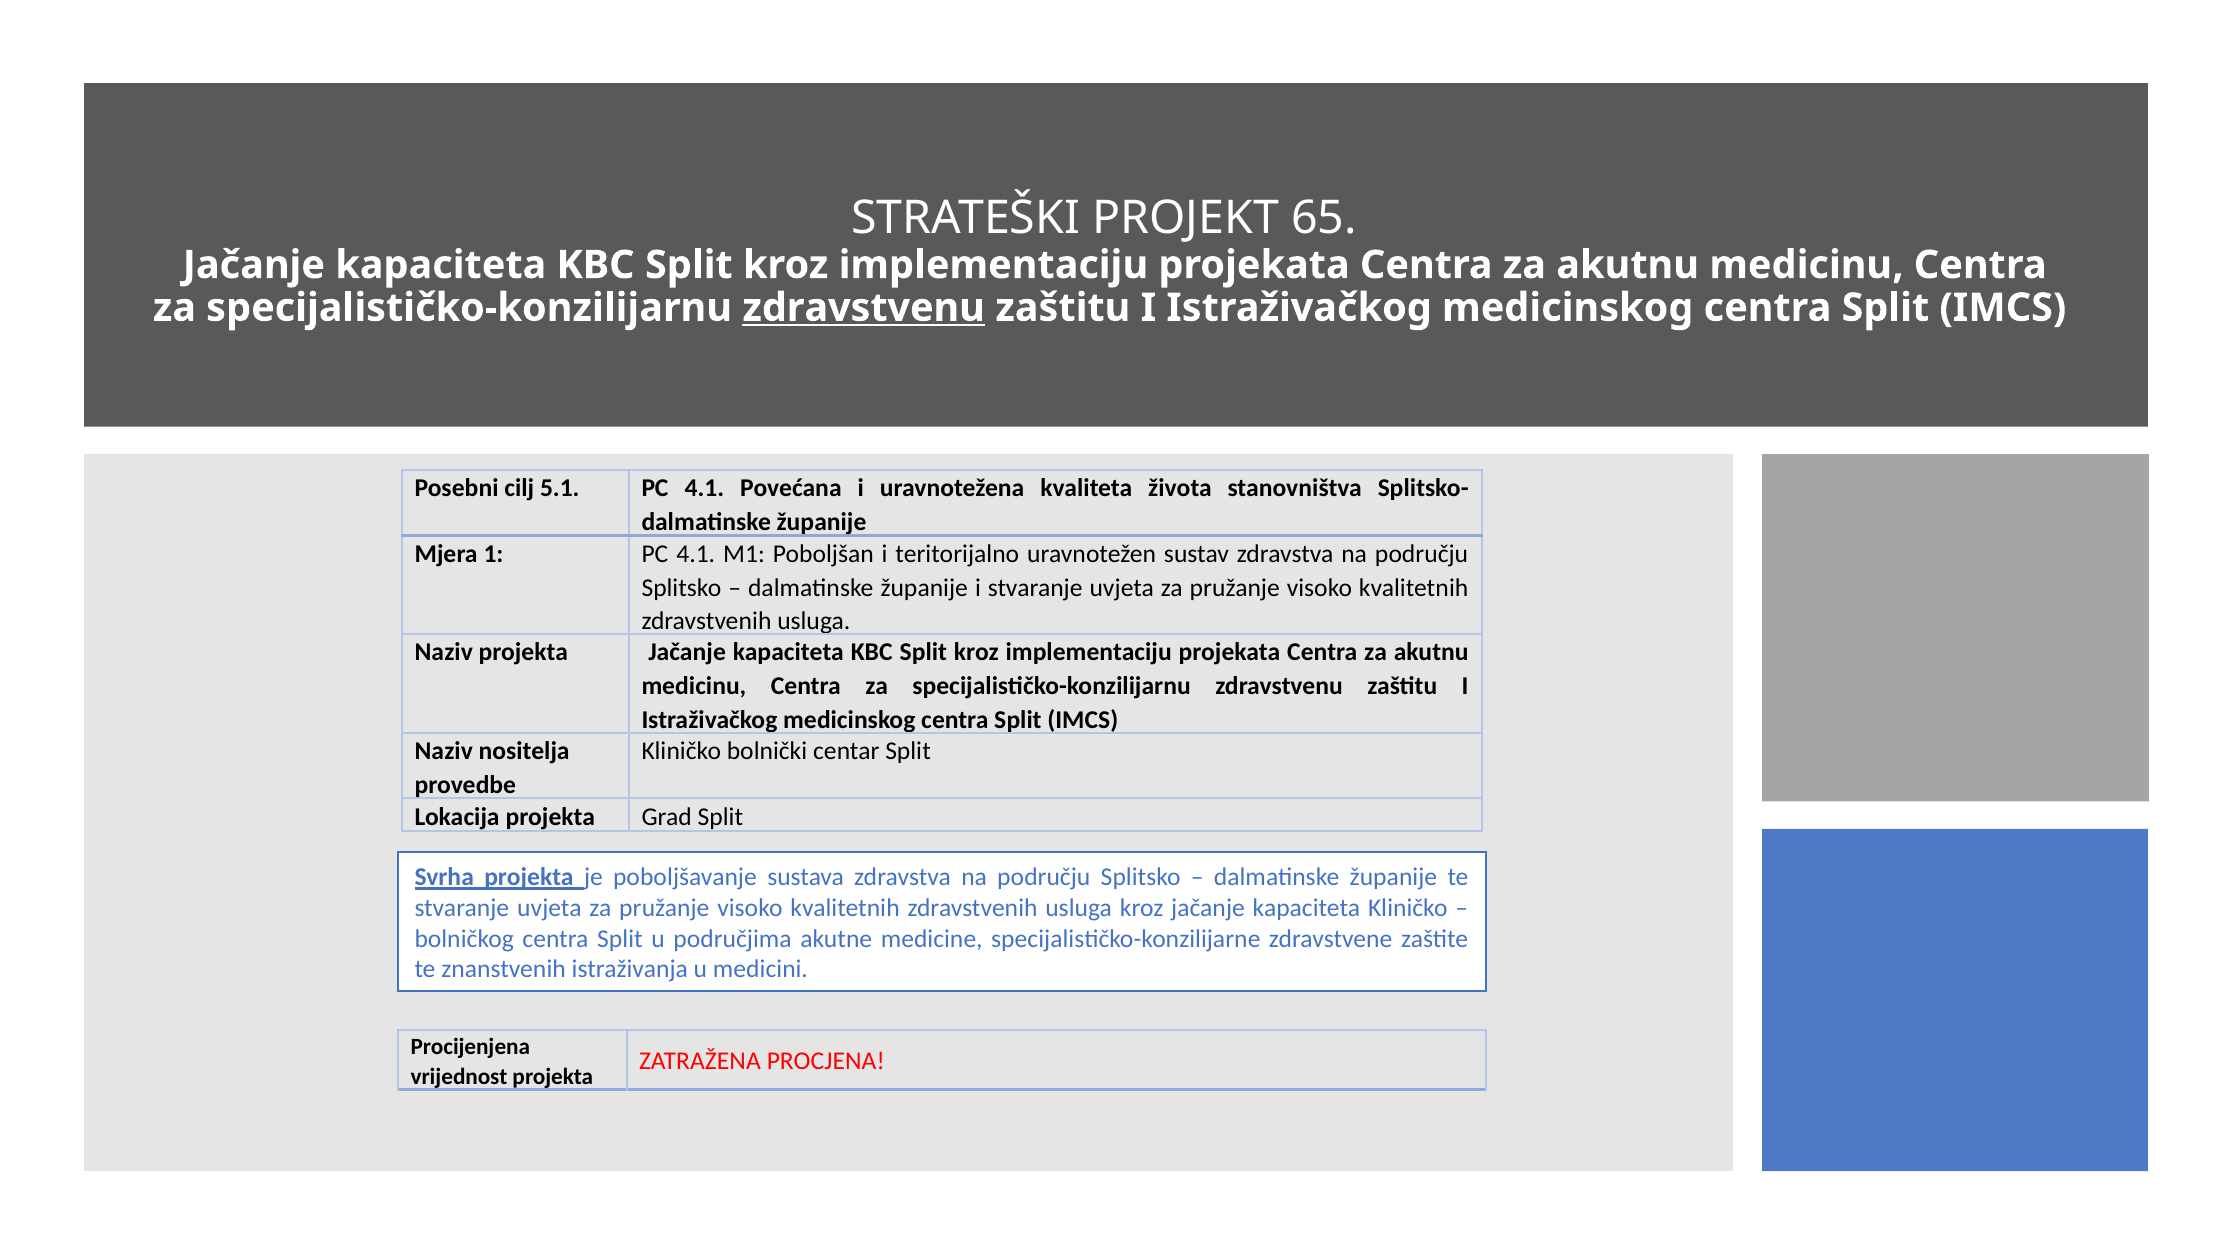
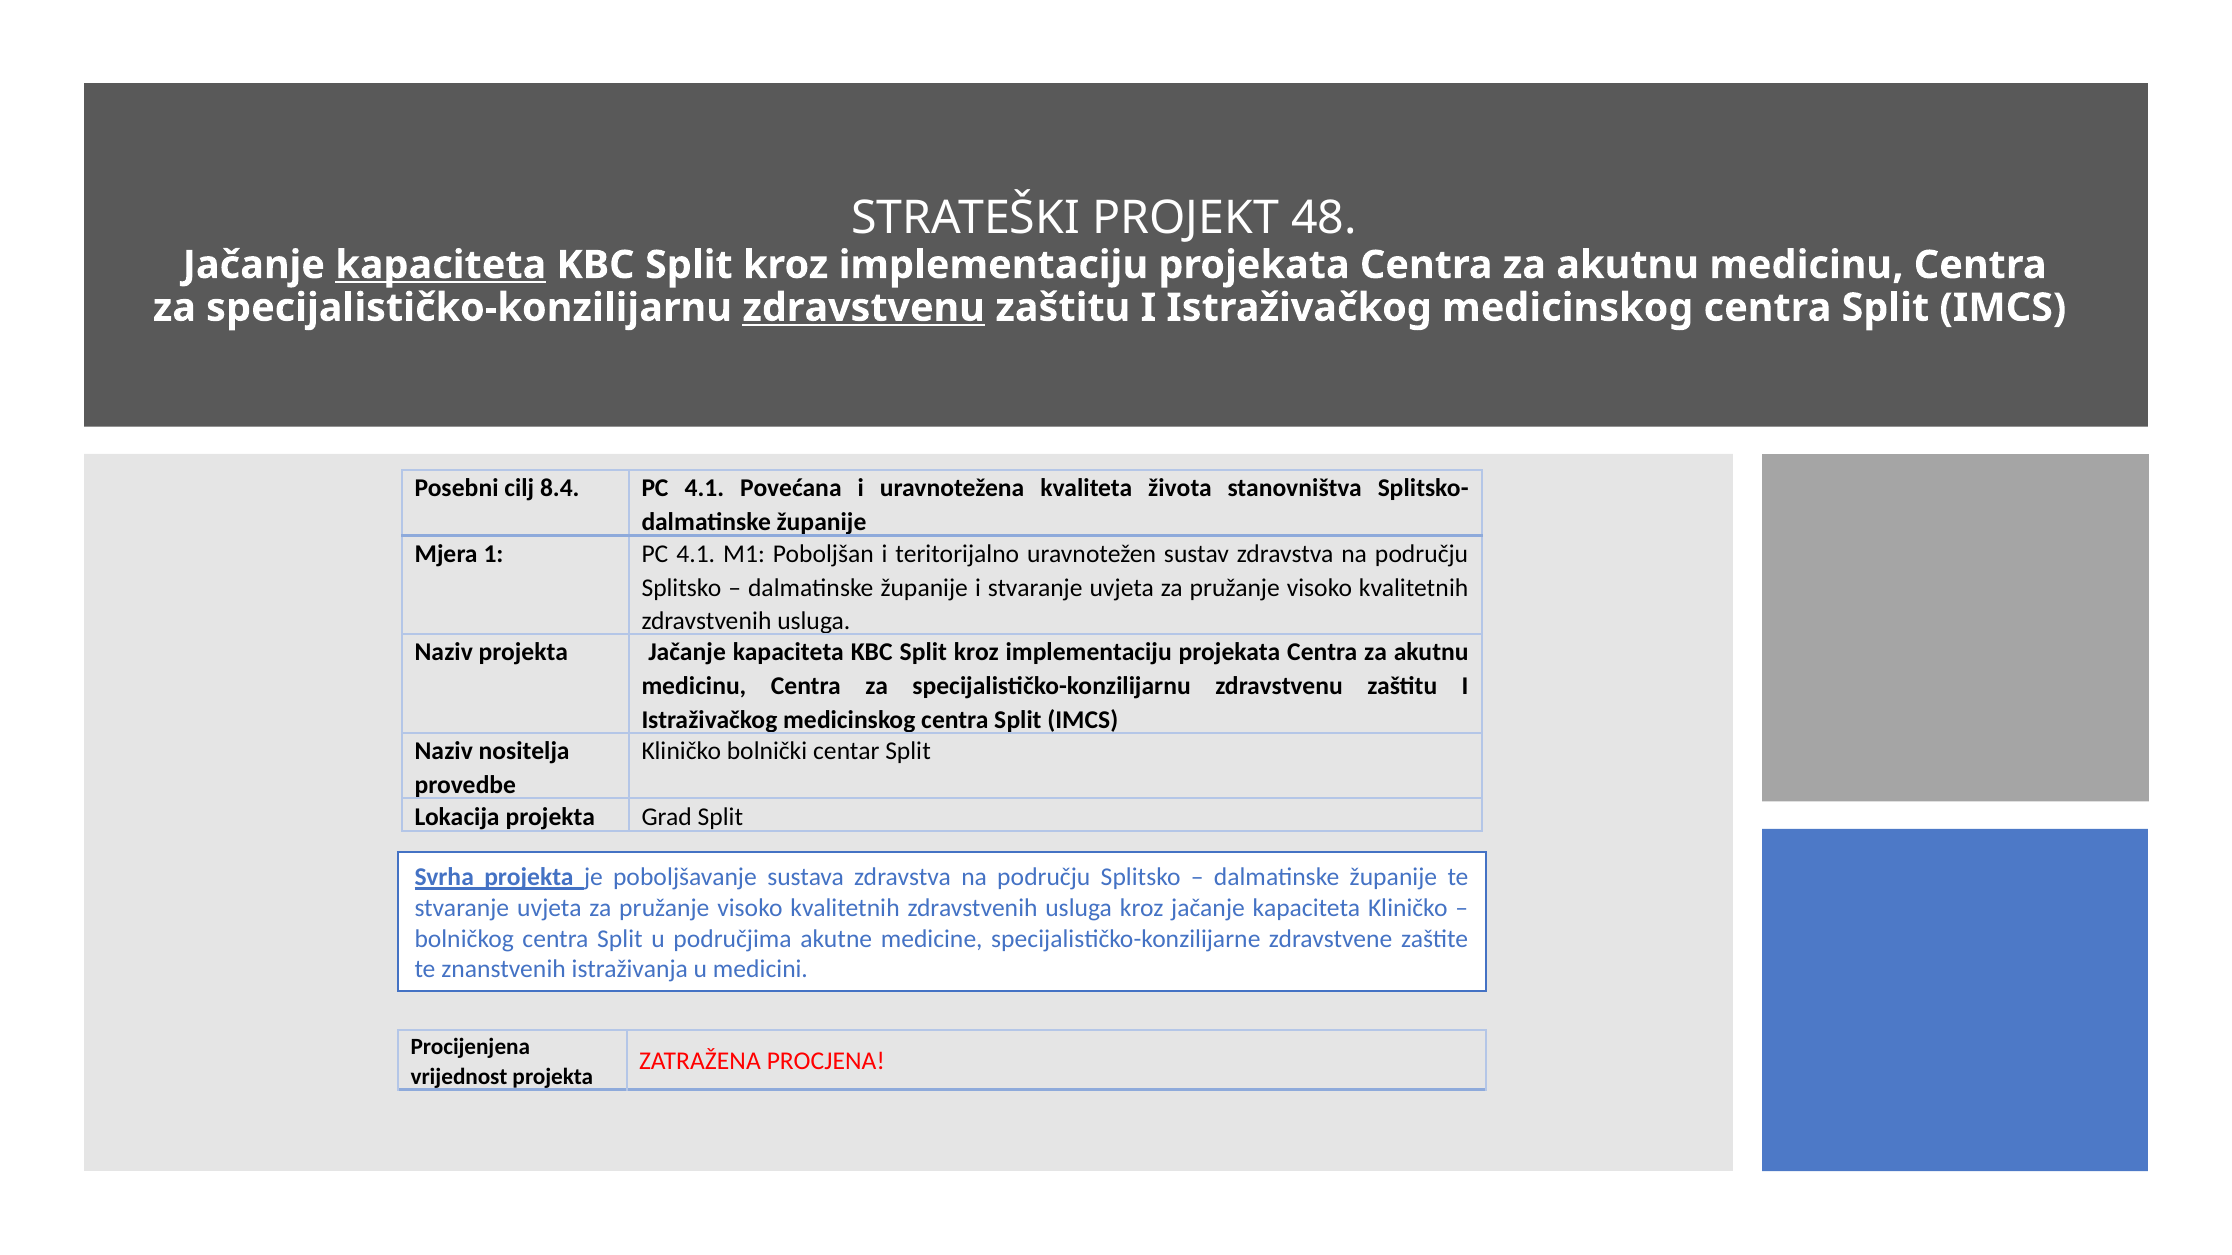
65: 65 -> 48 (1324, 219)
kapaciteta underline: none -> present (441, 265)
5.1: 5.1 -> 8.4 (560, 489)
